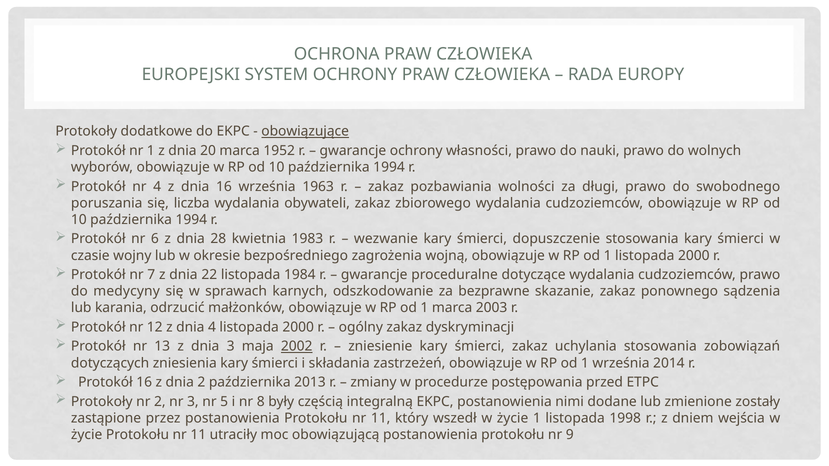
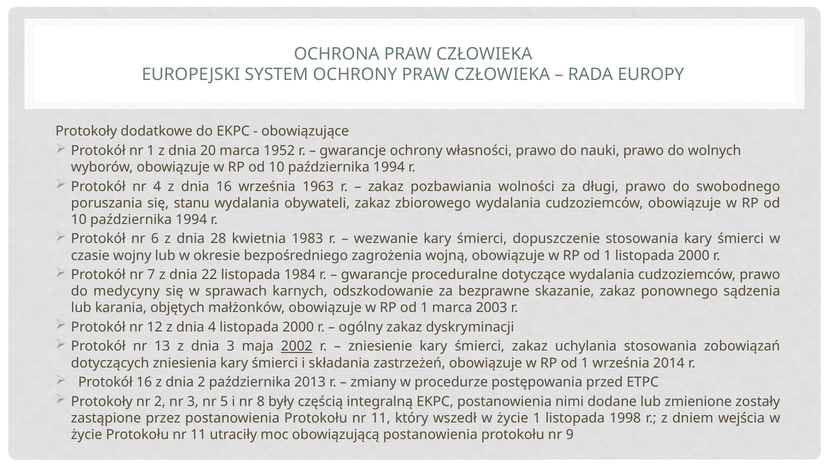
obowiązujące underline: present -> none (305, 131)
liczba: liczba -> stanu (192, 203)
odrzucić: odrzucić -> objętych (177, 308)
